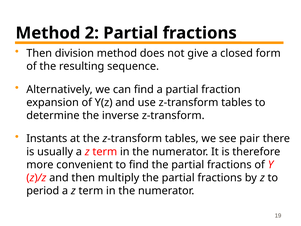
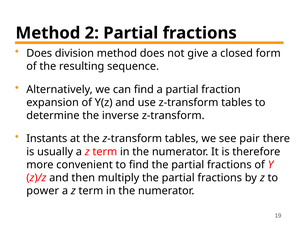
Then: Then -> Does (39, 53)
period: period -> power (43, 191)
